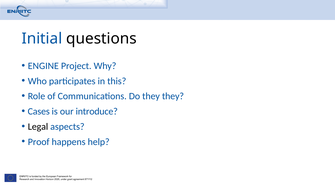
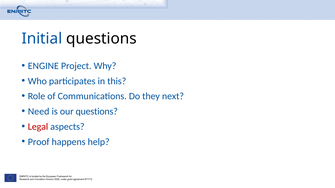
they they: they -> next (173, 96)
Cases: Cases -> Need (39, 112)
our introduce: introduce -> questions (97, 112)
Legal colour: black -> red (38, 127)
